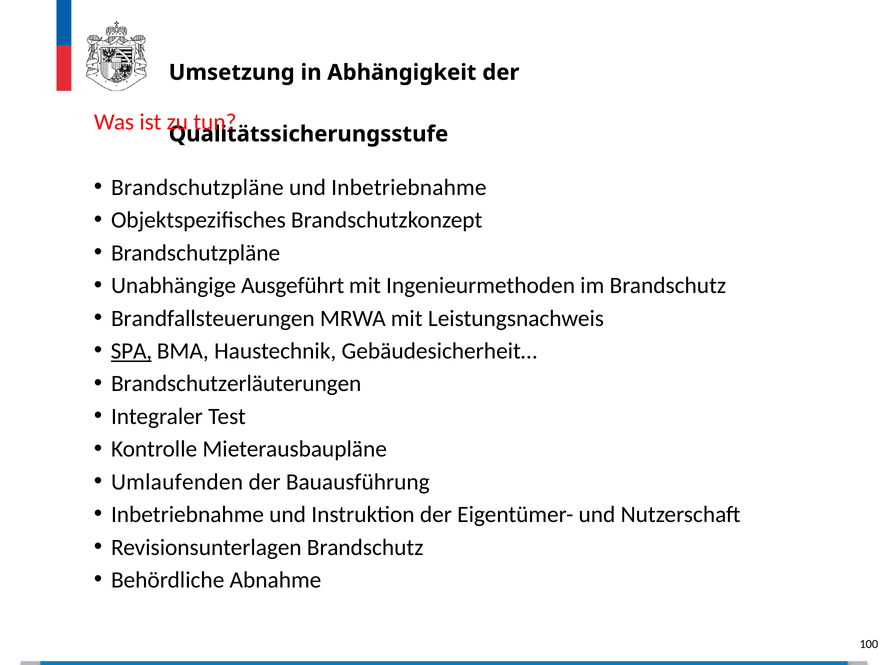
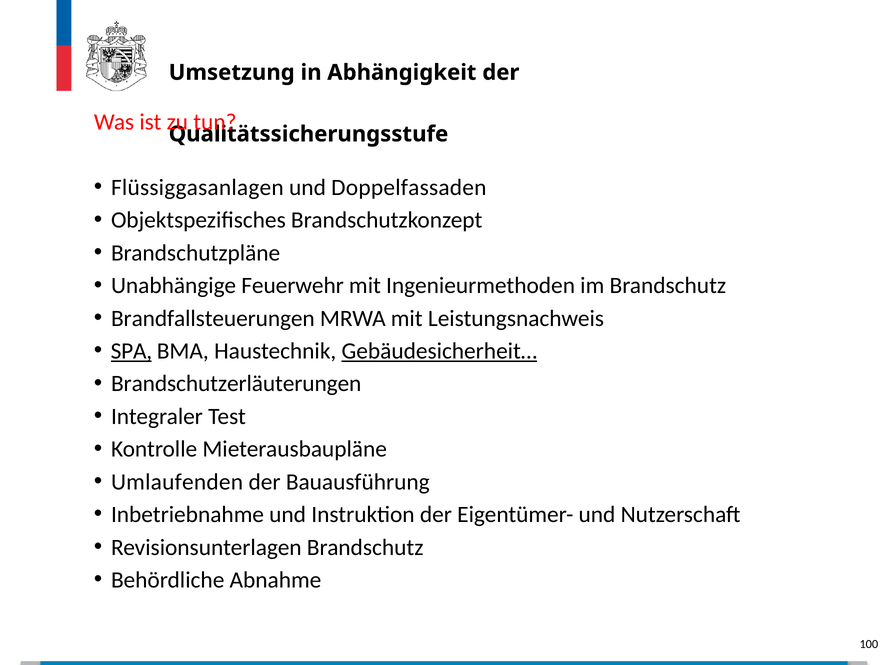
Brandschutzpläne: Brandschutzpläne -> Flüssiggasanlagen (197, 188)
und Inbetriebnahme: Inbetriebnahme -> Doppelfassaden (409, 188)
Ausgeführt: Ausgeführt -> Feuerwehr (293, 286)
Gebäudesicherheit… underline: none -> present (439, 351)
